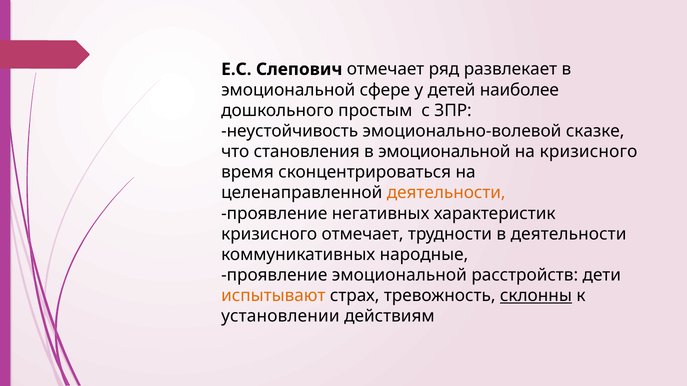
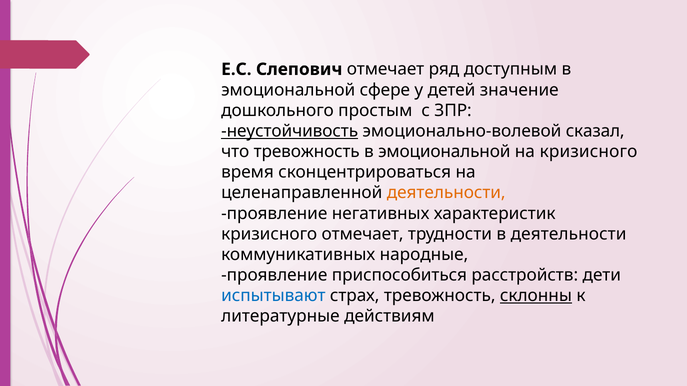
развлекает: развлекает -> доступным (510, 69)
наиболее: наиболее -> значение (519, 90)
неустойчивость underline: none -> present (290, 131)
сказке: сказке -> сказал (595, 131)
что становления: становления -> тревожность (307, 152)
проявление эмоциональной: эмоциональной -> приспособиться (399, 275)
испытывают colour: orange -> blue (273, 296)
установлении: установлении -> литературные (280, 317)
